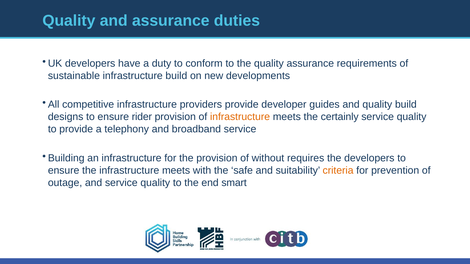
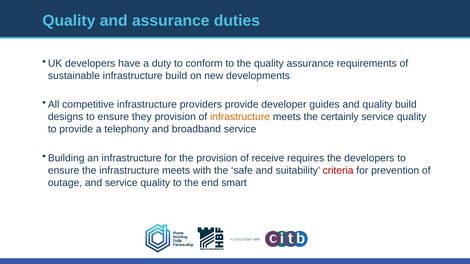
rider: rider -> they (142, 117)
without: without -> receive (268, 158)
criteria colour: orange -> red (338, 171)
